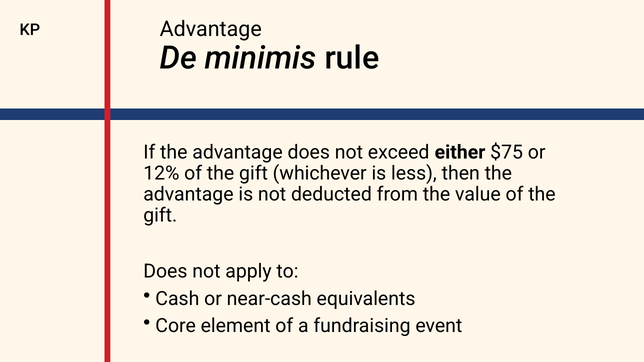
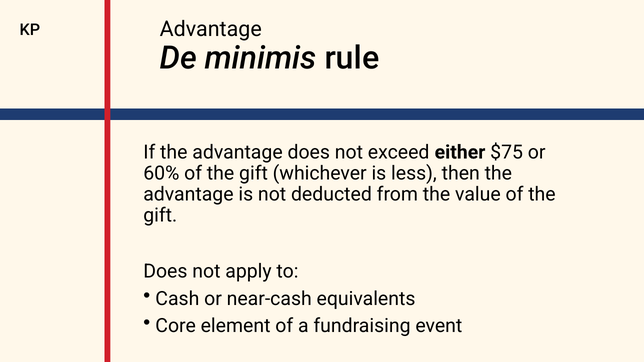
12%: 12% -> 60% (161, 173)
